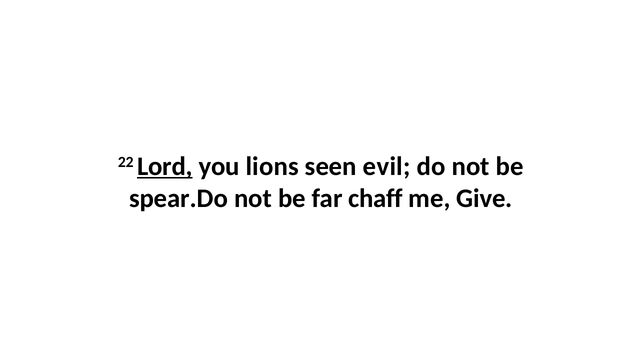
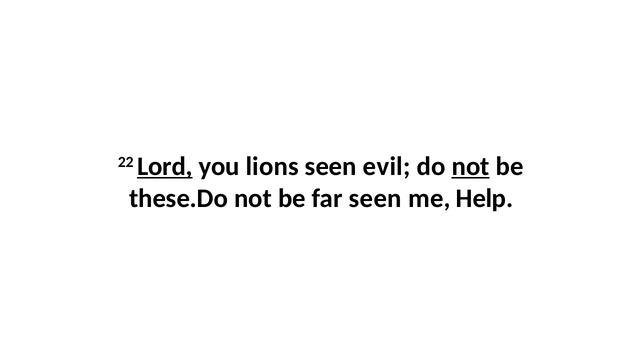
not underline: none -> present (471, 166)
spear.Do: spear.Do -> these.Do (179, 198)
far chaff: chaff -> seen (375, 198)
Give: Give -> Help (485, 198)
